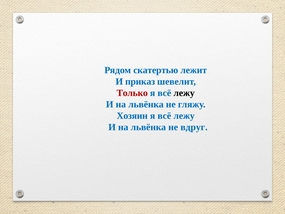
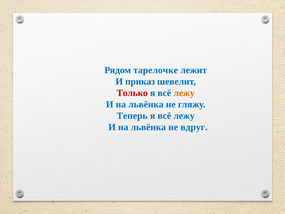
скатертью: скатертью -> тарелочке (156, 70)
лежу colour: black -> orange (184, 93)
Хозяин: Хозяин -> Теперь (132, 116)
